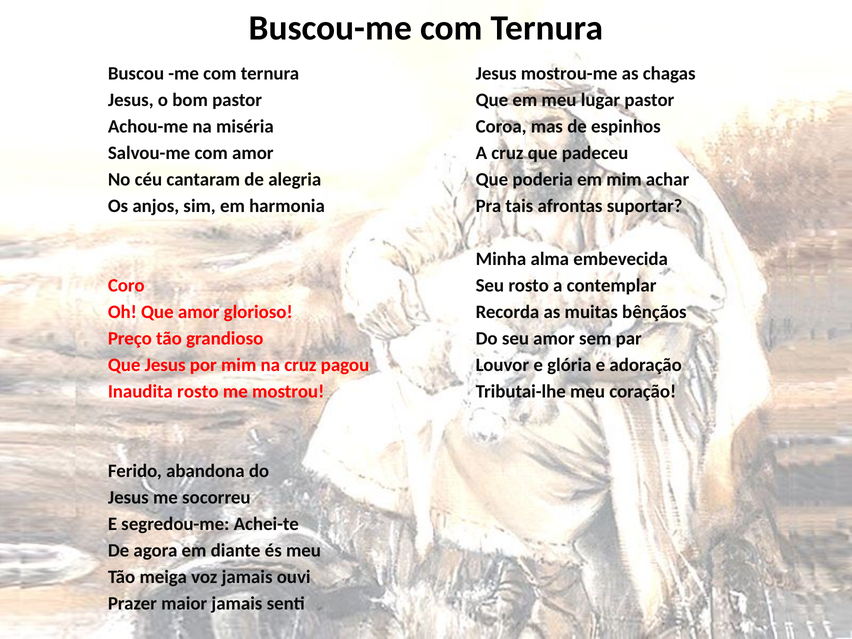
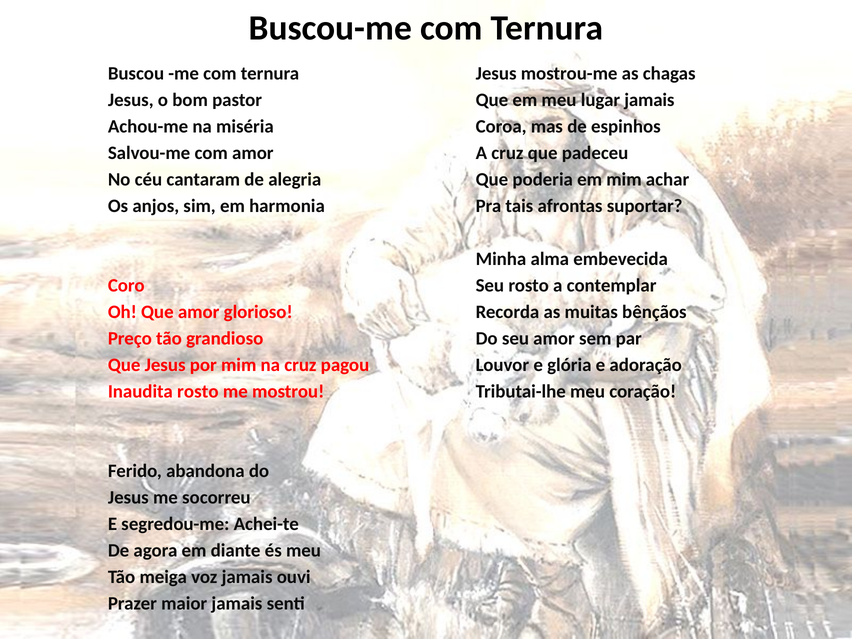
lugar pastor: pastor -> jamais (649, 100)
